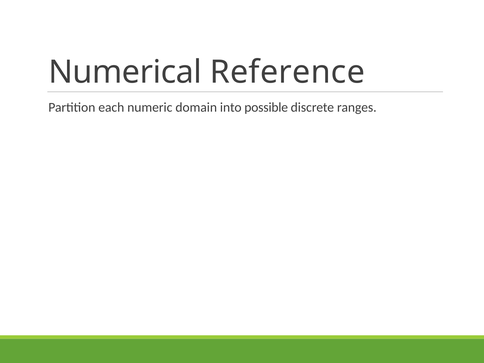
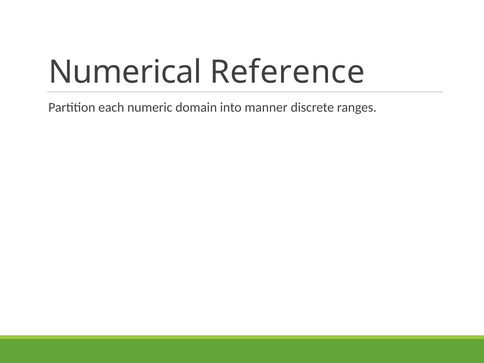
possible: possible -> manner (266, 107)
